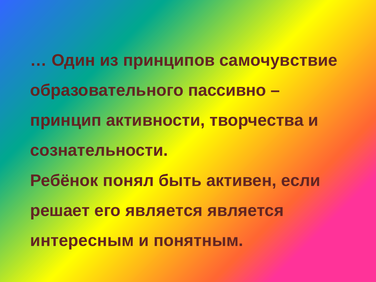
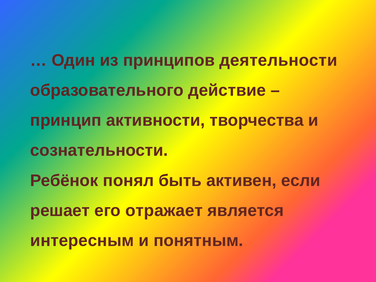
самочувствие: самочувствие -> деятельности (278, 60)
пассивно: пассивно -> действие (227, 90)
его является: является -> отражает (164, 211)
